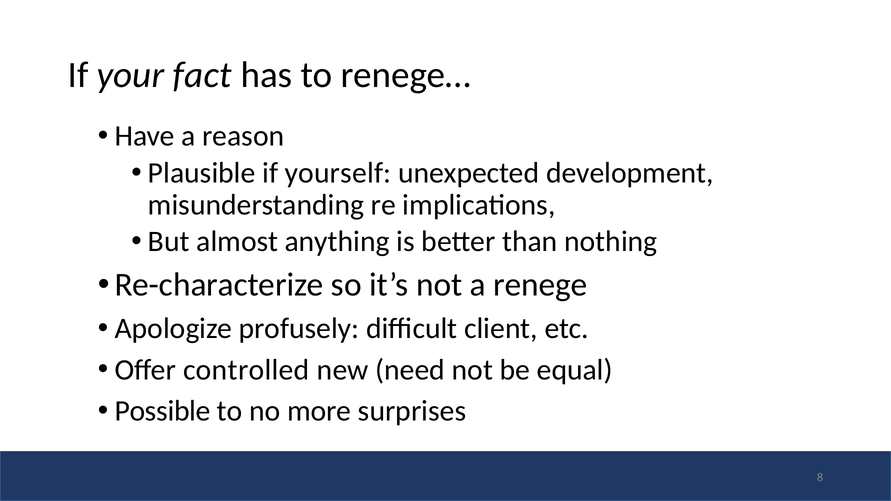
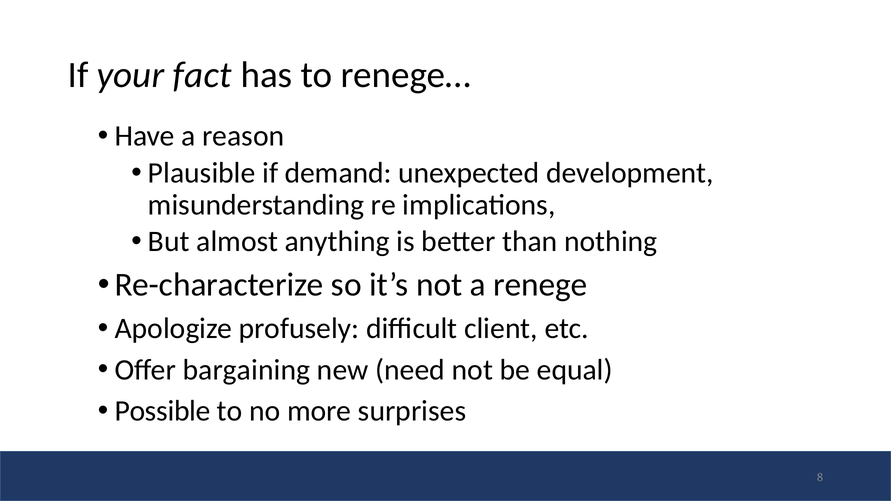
yourself: yourself -> demand (338, 173)
controlled: controlled -> bargaining (246, 370)
